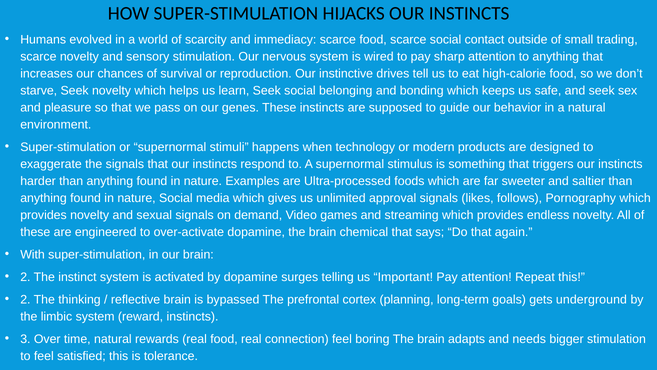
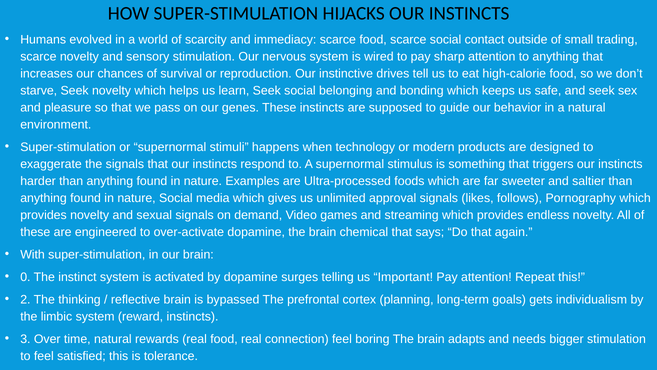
2: 2 -> 0 (25, 277)
underground: underground -> individualism (592, 299)
